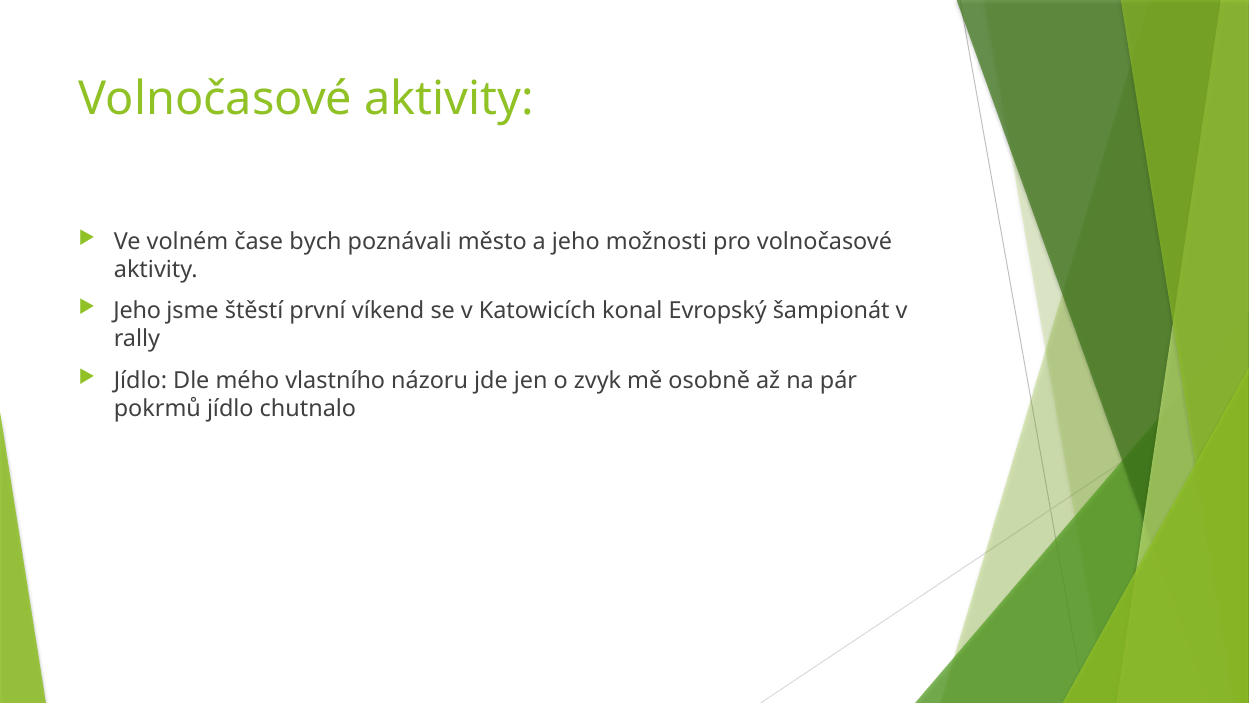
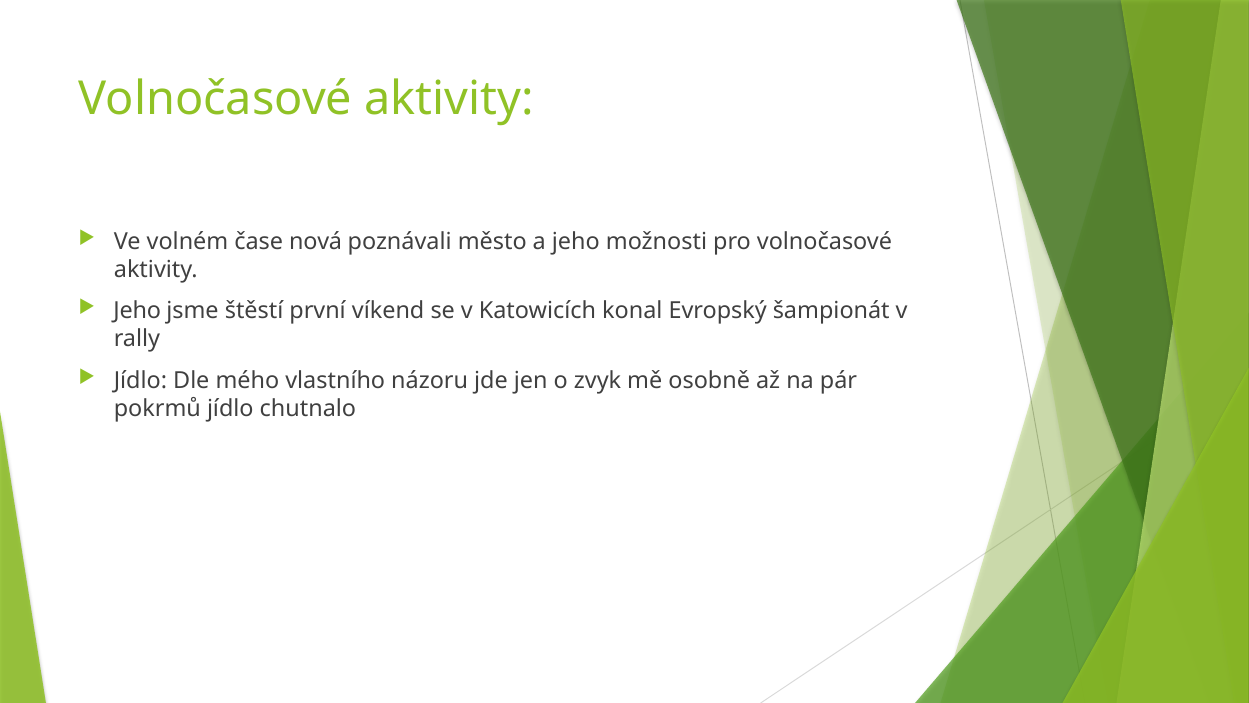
bych: bych -> nová (316, 242)
